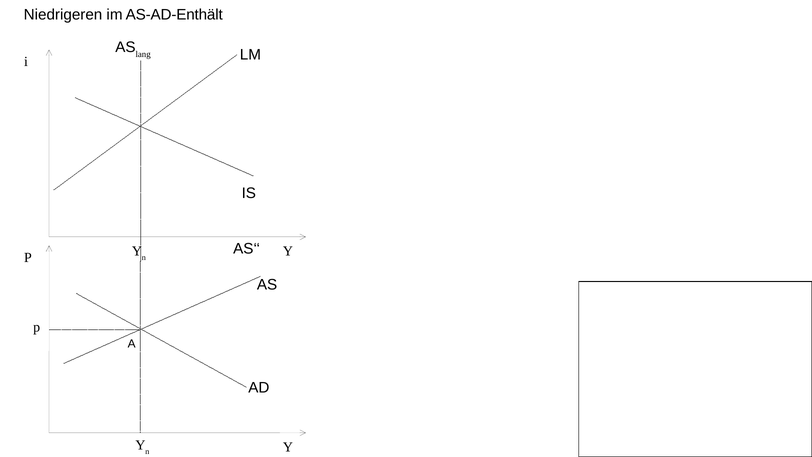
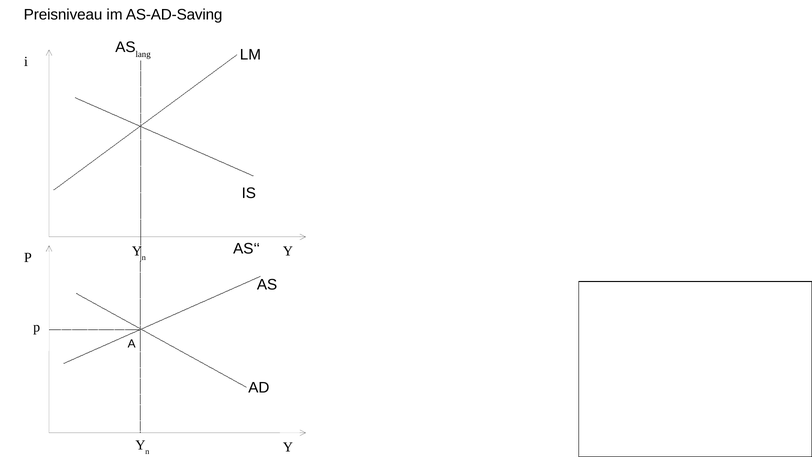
Niedrigeren: Niedrigeren -> Preisniveau (63, 15)
AS-AD-Enthält: AS-AD-Enthält -> AS-AD-Saving (174, 15)
